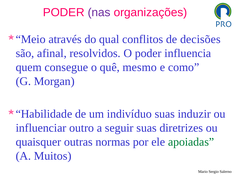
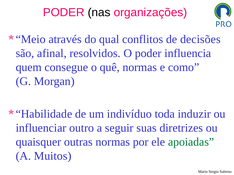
nas colour: purple -> black (99, 12)
quê mesmo: mesmo -> normas (140, 67)
indivíduo suas: suas -> toda (165, 114)
